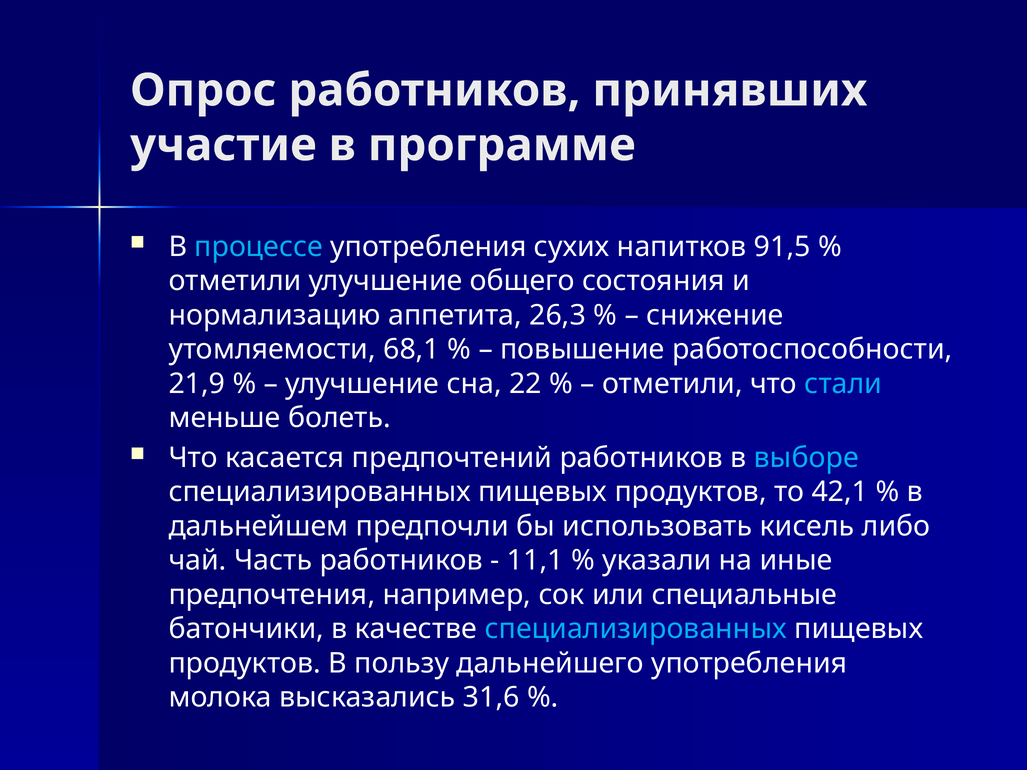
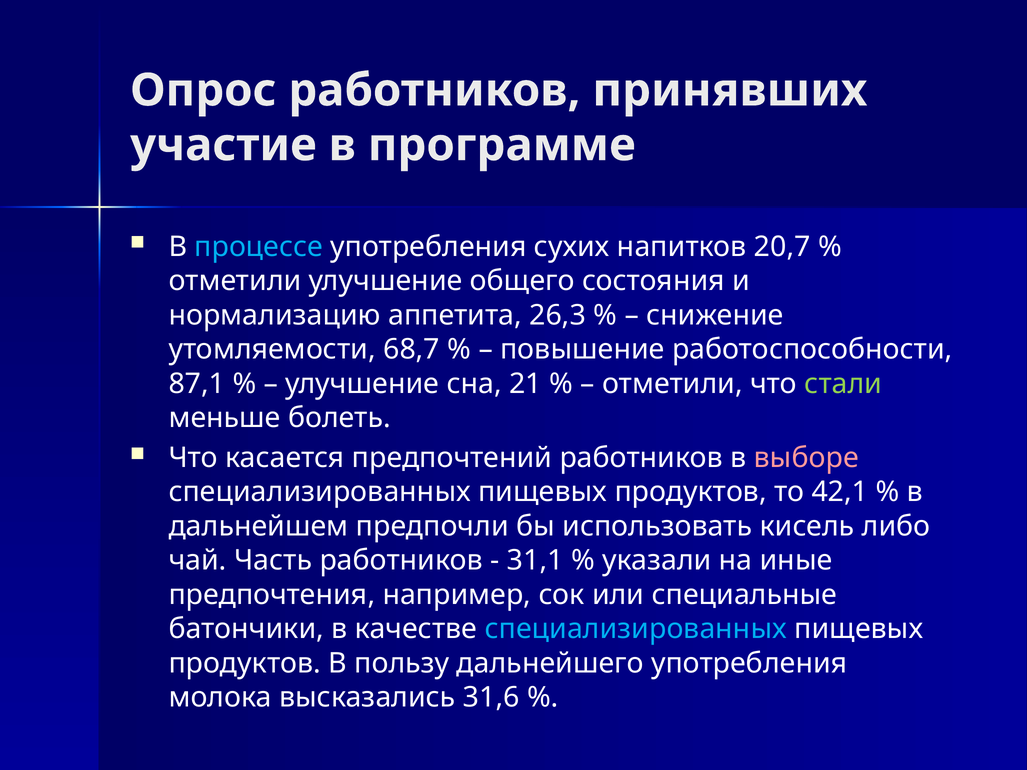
91,5: 91,5 -> 20,7 (782, 247)
68,1: 68,1 -> 68,7 (411, 350)
21,9: 21,9 -> 87,1 (197, 384)
22: 22 -> 21 (525, 384)
стали colour: light blue -> light green (843, 384)
выборе colour: light blue -> pink (806, 458)
11,1: 11,1 -> 31,1 (535, 561)
